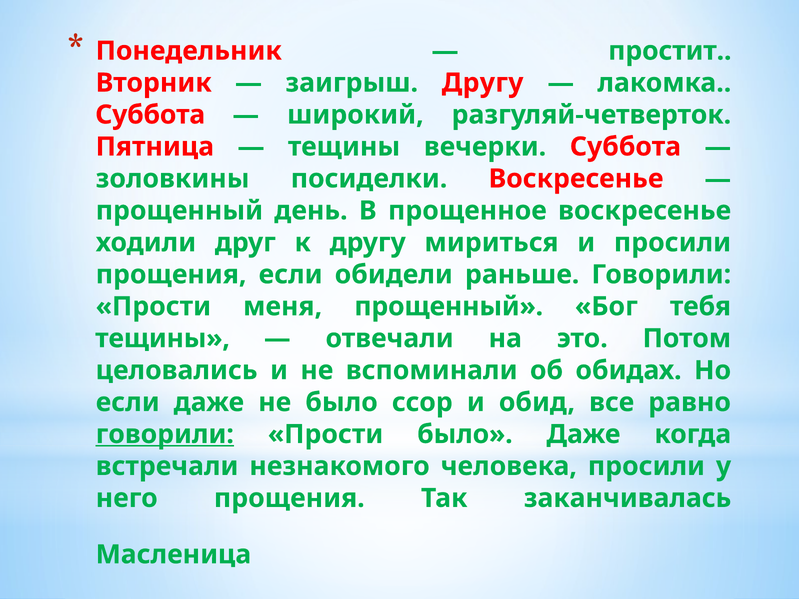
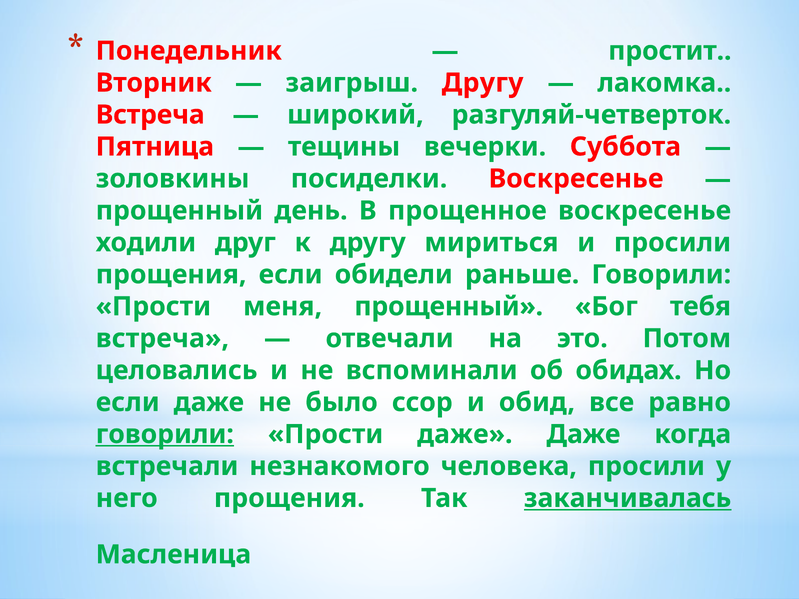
Суббота: Суббота -> Встреча (150, 115)
тещины: тещины -> встреча (162, 339)
Прости было: было -> даже (465, 434)
заканчивалась underline: none -> present (628, 498)
